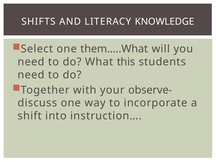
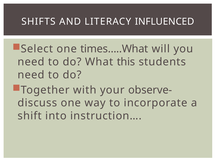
KNOWLEDGE: KNOWLEDGE -> INFLUENCED (165, 22)
them…..What: them…..What -> times…..What (114, 49)
